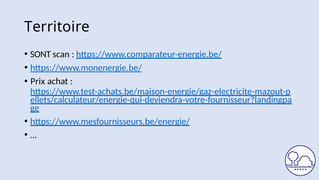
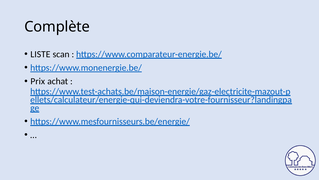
Territoire: Territoire -> Complète (57, 27)
SONT: SONT -> LISTE (40, 54)
